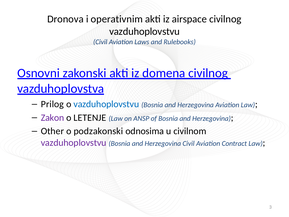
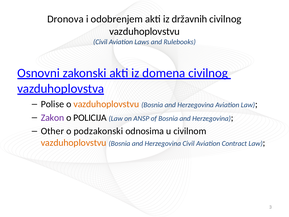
operativnim: operativnim -> odobrenjem (117, 19)
airspace: airspace -> državnih (189, 19)
Prilog: Prilog -> Polise (52, 104)
vazduhoplovstvu colour: blue -> orange (106, 104)
LETENJE: LETENJE -> POLICIJA (90, 118)
vazduhoplovstvu colour: purple -> orange (74, 143)
